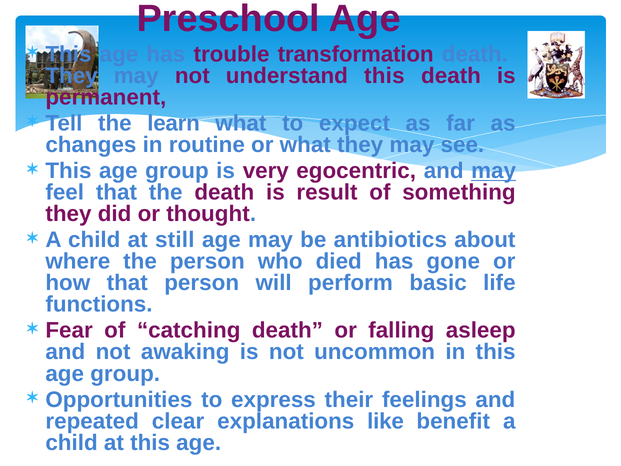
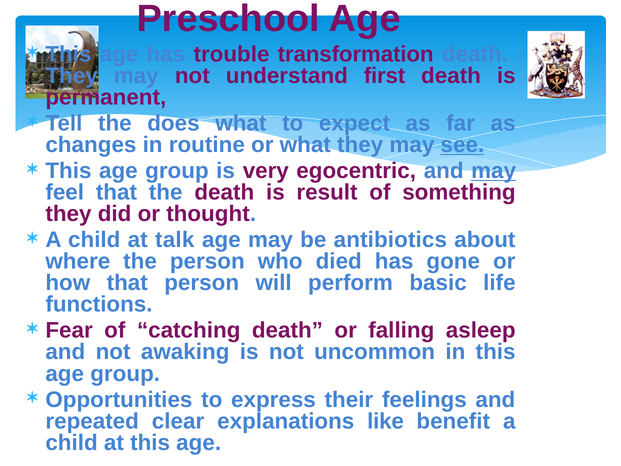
understand this: this -> first (385, 76)
learn: learn -> does (173, 123)
see underline: none -> present (462, 145)
still: still -> talk (175, 240)
